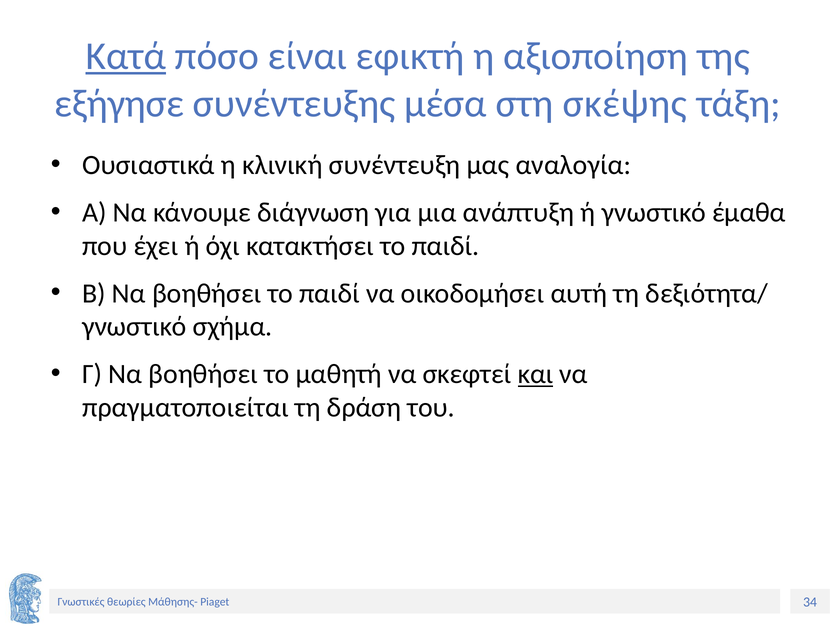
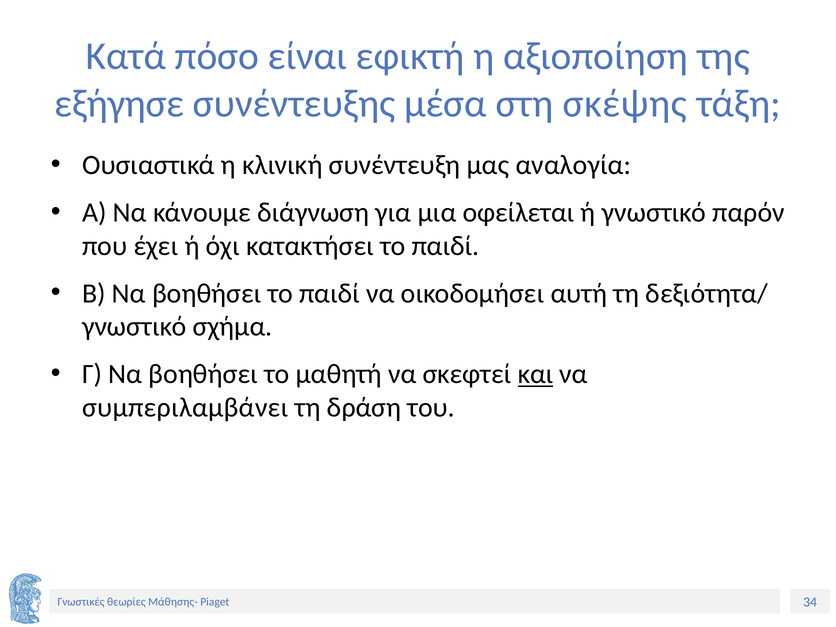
Κατά underline: present -> none (126, 56)
ανάπτυξη: ανάπτυξη -> οφείλεται (518, 213)
έμαθα: έμαθα -> παρόν (749, 213)
πραγματοποιείται: πραγματοποιείται -> συμπεριλαμβάνει (185, 408)
